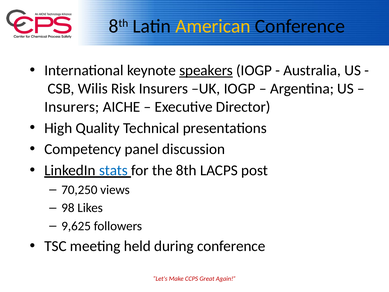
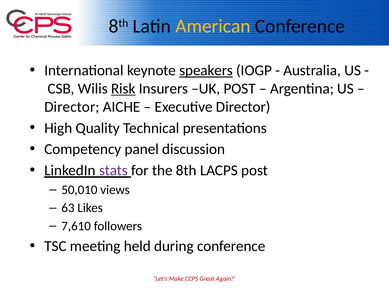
Risk underline: none -> present (123, 89)
UK IOGP: IOGP -> POST (240, 89)
Insurers: Insurers -> Director (72, 107)
stats colour: blue -> purple (113, 170)
70,250: 70,250 -> 50,010 (79, 190)
98: 98 -> 63 (68, 208)
9,625: 9,625 -> 7,610 (76, 226)
